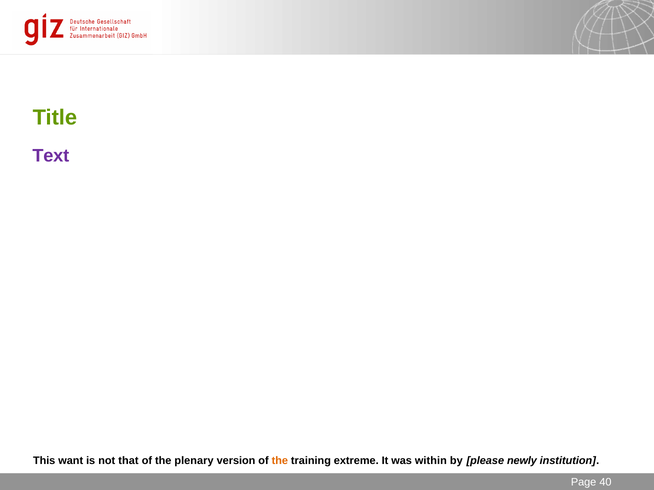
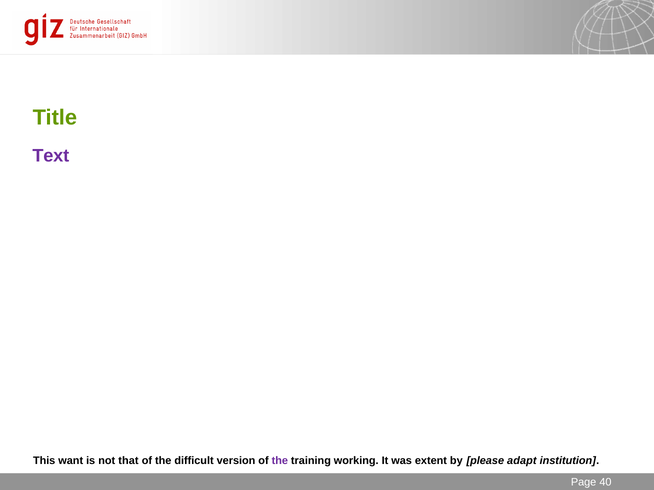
plenary: plenary -> difficult (194, 461)
the colour: orange -> purple (280, 461)
extreme: extreme -> working (356, 461)
within: within -> extent (431, 461)
newly: newly -> adapt (522, 461)
